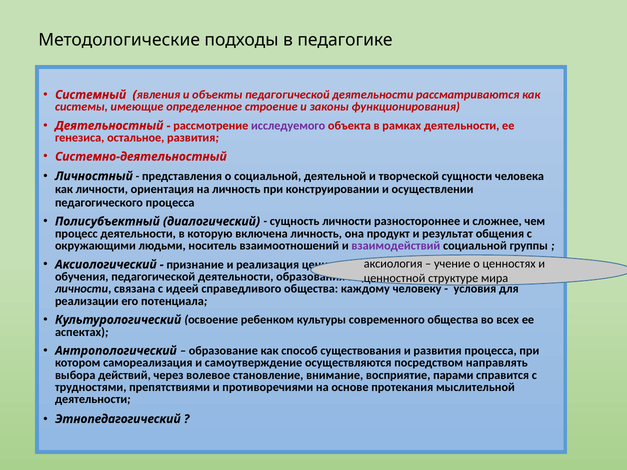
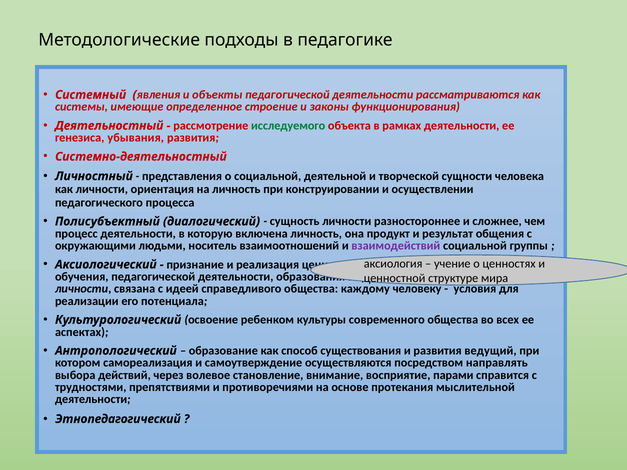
исследуемого colour: purple -> green (288, 126)
остальное: остальное -> убывания (136, 138)
развития процесса: процесса -> ведущий (491, 351)
